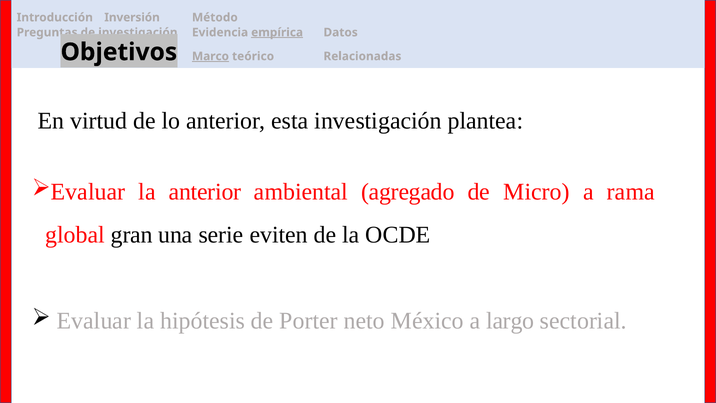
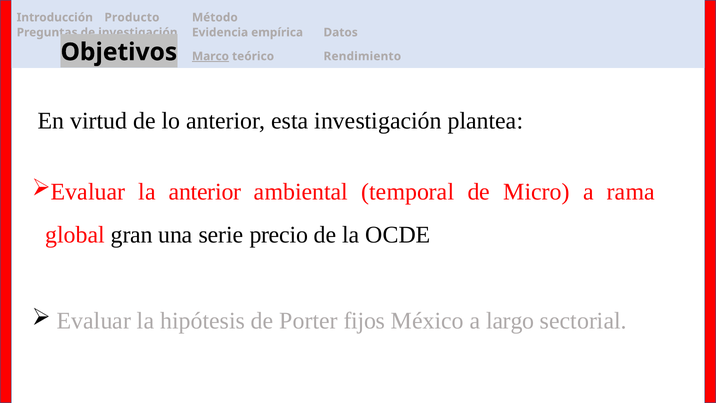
Inversión: Inversión -> Producto (132, 17)
empírica underline: present -> none (277, 32)
Relacionadas: Relacionadas -> Rendimiento (362, 56)
agregado: agregado -> temporal (408, 192)
eviten: eviten -> precio (279, 235)
neto: neto -> fijos (364, 321)
